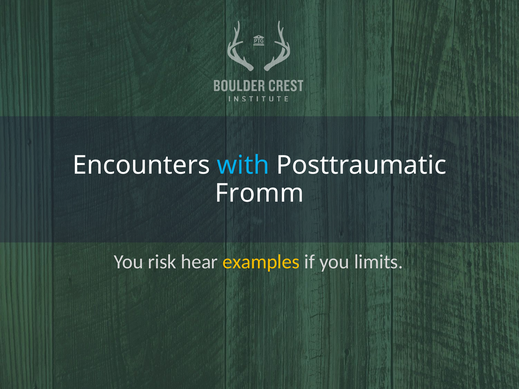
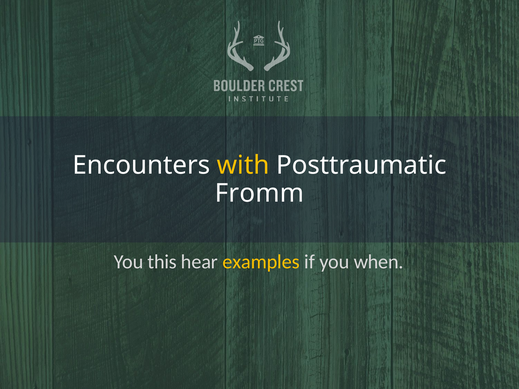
with colour: light blue -> yellow (243, 165)
risk: risk -> this (162, 262)
limits: limits -> when (379, 262)
